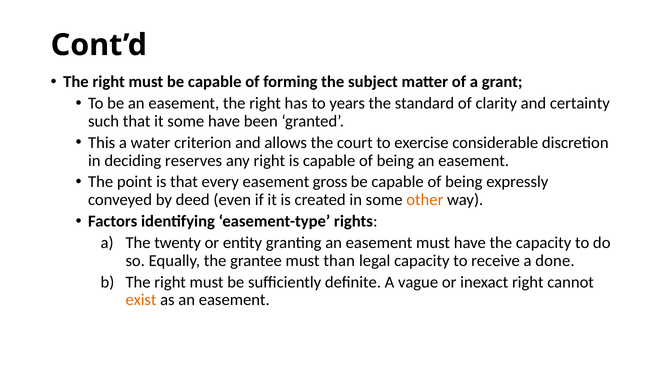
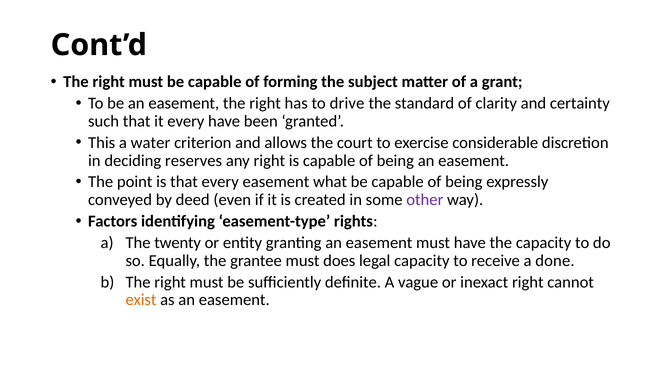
years: years -> drive (347, 103)
it some: some -> every (186, 121)
gross: gross -> what (330, 182)
other colour: orange -> purple (425, 200)
than: than -> does (339, 261)
